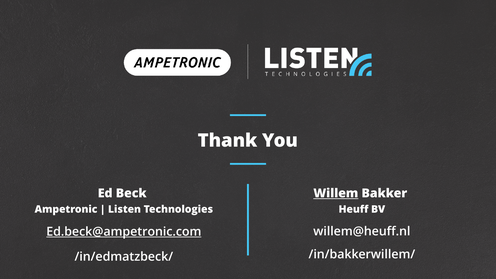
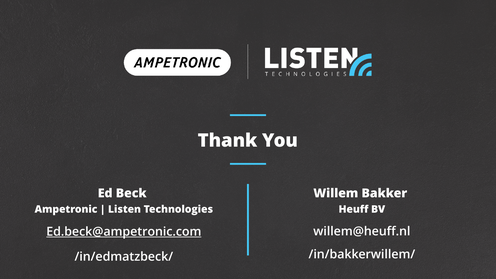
Willem underline: present -> none (336, 193)
